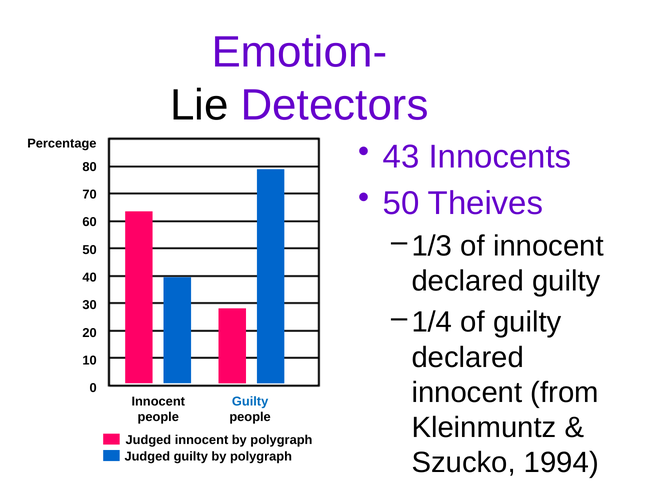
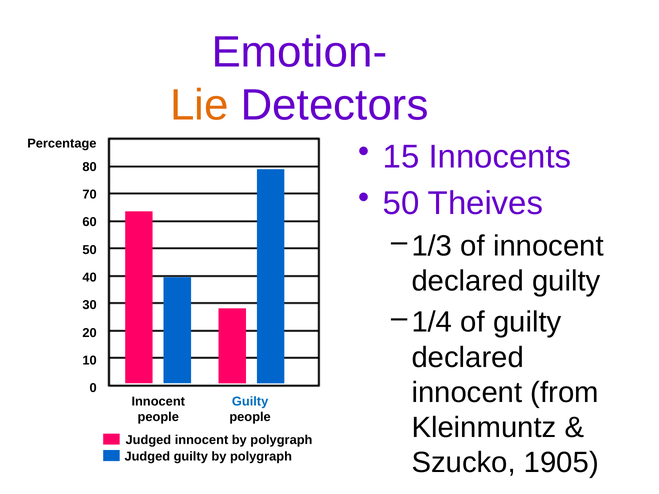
Lie colour: black -> orange (199, 105)
43: 43 -> 15 (401, 157)
1994: 1994 -> 1905 (561, 463)
